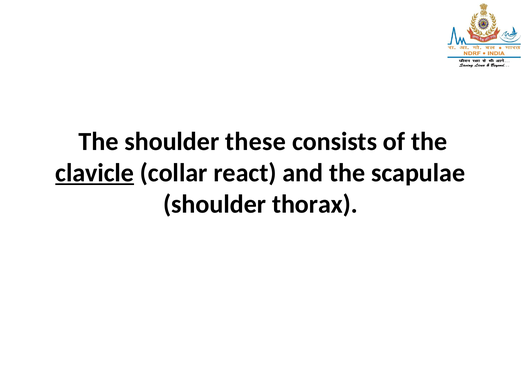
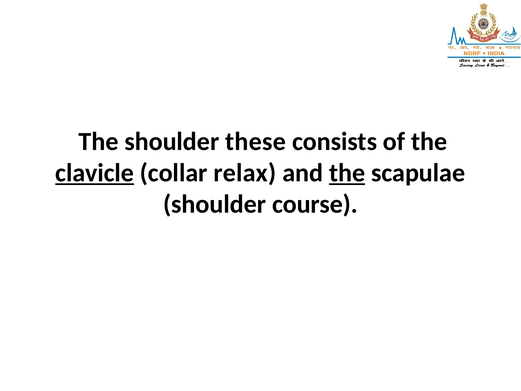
react: react -> relax (245, 173)
the underline: none -> present (347, 173)
thorax: thorax -> course (315, 204)
